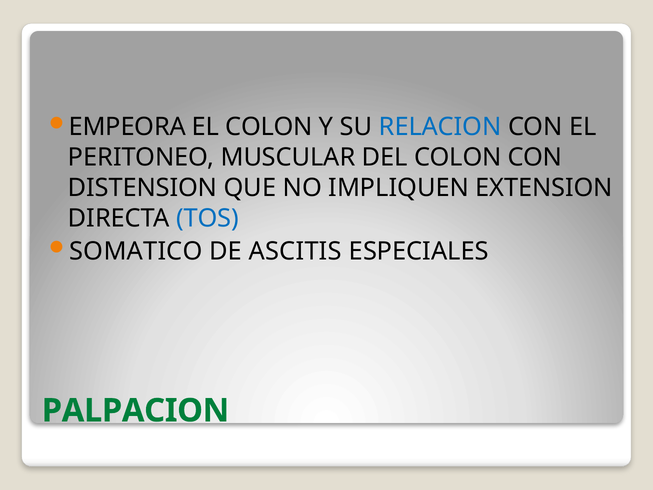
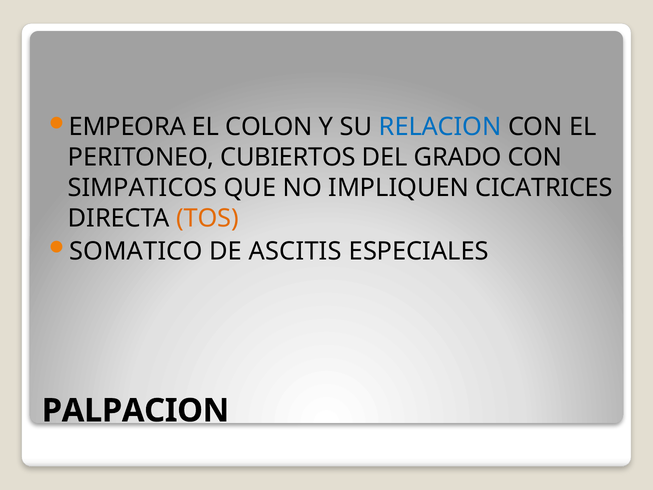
MUSCULAR: MUSCULAR -> CUBIERTOS (288, 157)
DEL COLON: COLON -> GRADO (458, 157)
DISTENSION: DISTENSION -> SIMPATICOS (143, 188)
EXTENSION: EXTENSION -> CICATRICES (544, 188)
TOS colour: blue -> orange (207, 218)
PALPACION colour: green -> black (135, 410)
